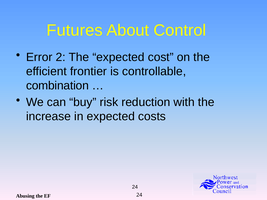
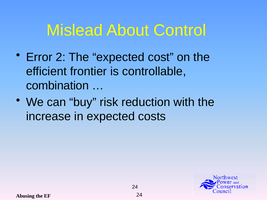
Futures: Futures -> Mislead (75, 30)
